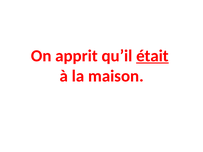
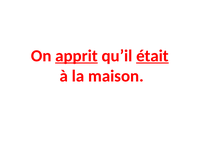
apprit underline: none -> present (76, 56)
